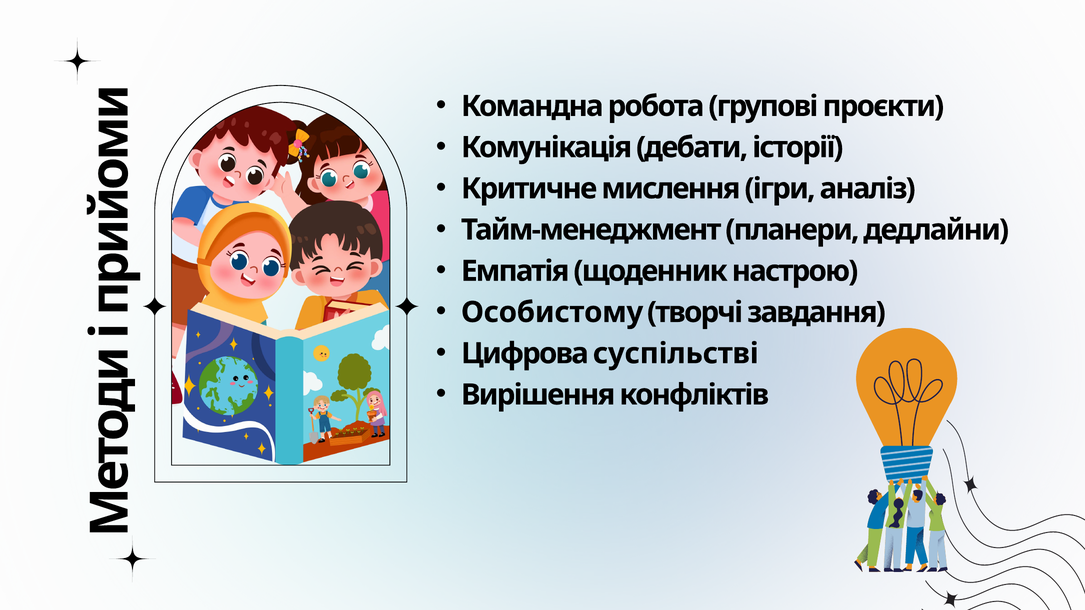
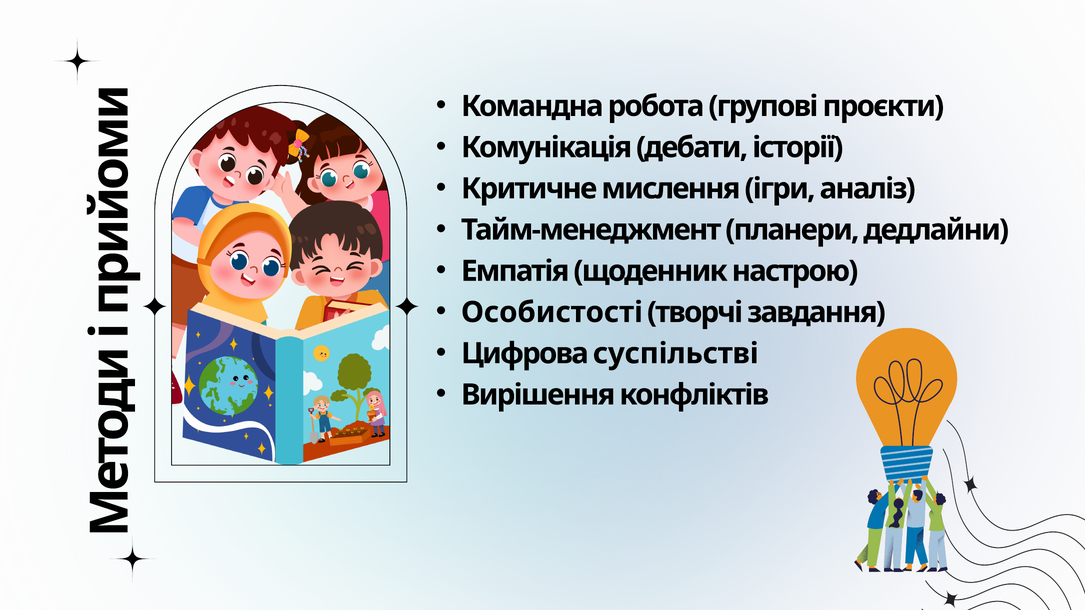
Особистому: Особистому -> Особистості (552, 312)
